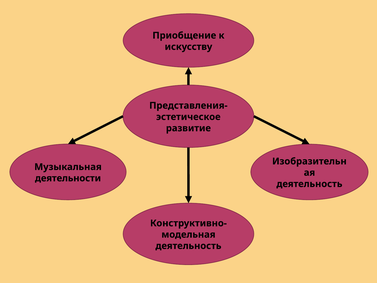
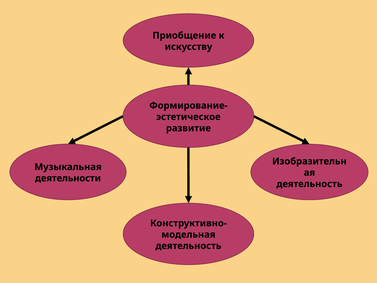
Представления-: Представления- -> Формирование- (188, 105)
